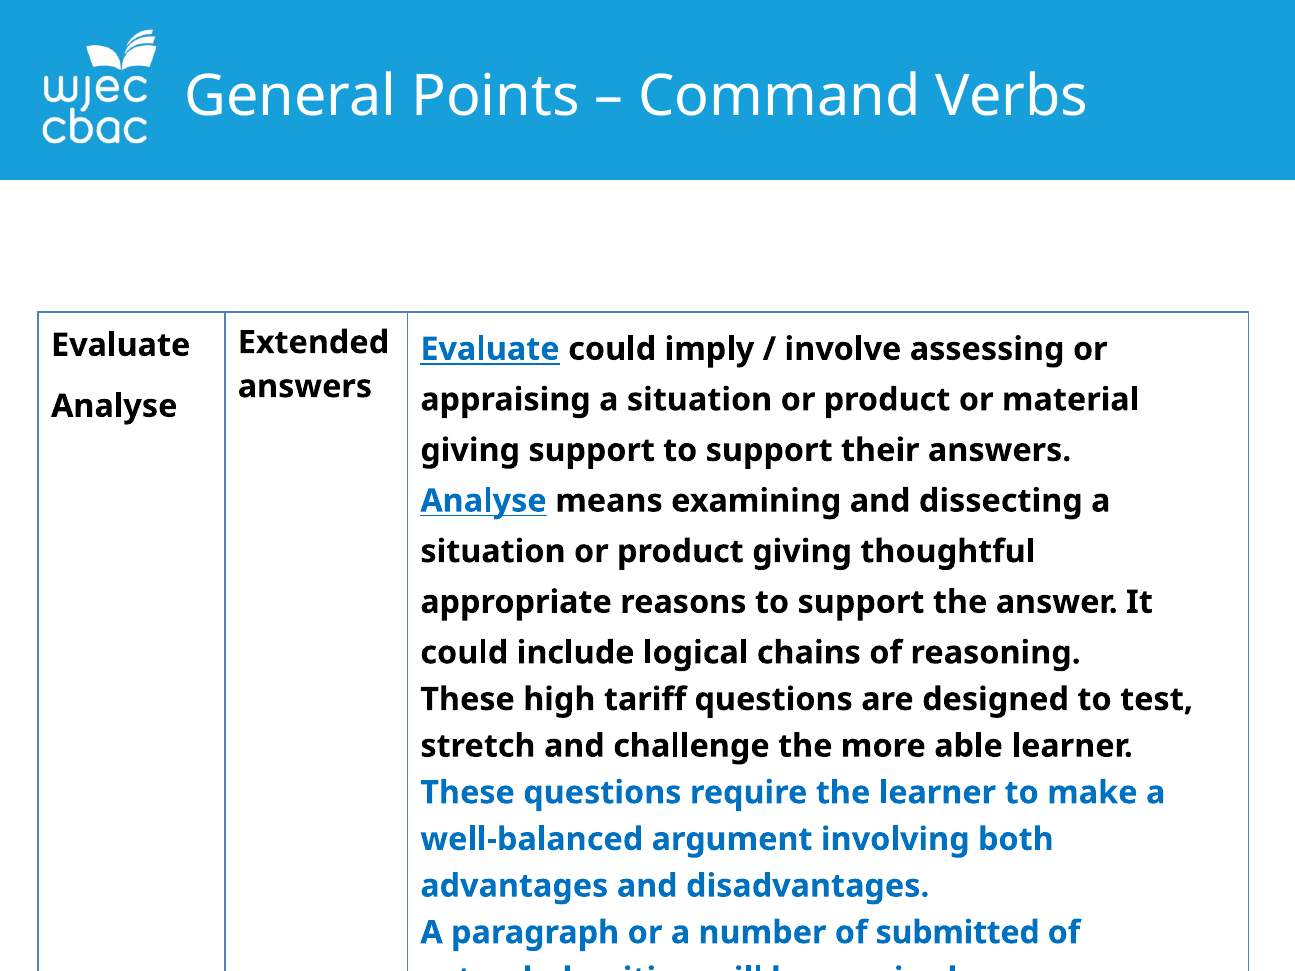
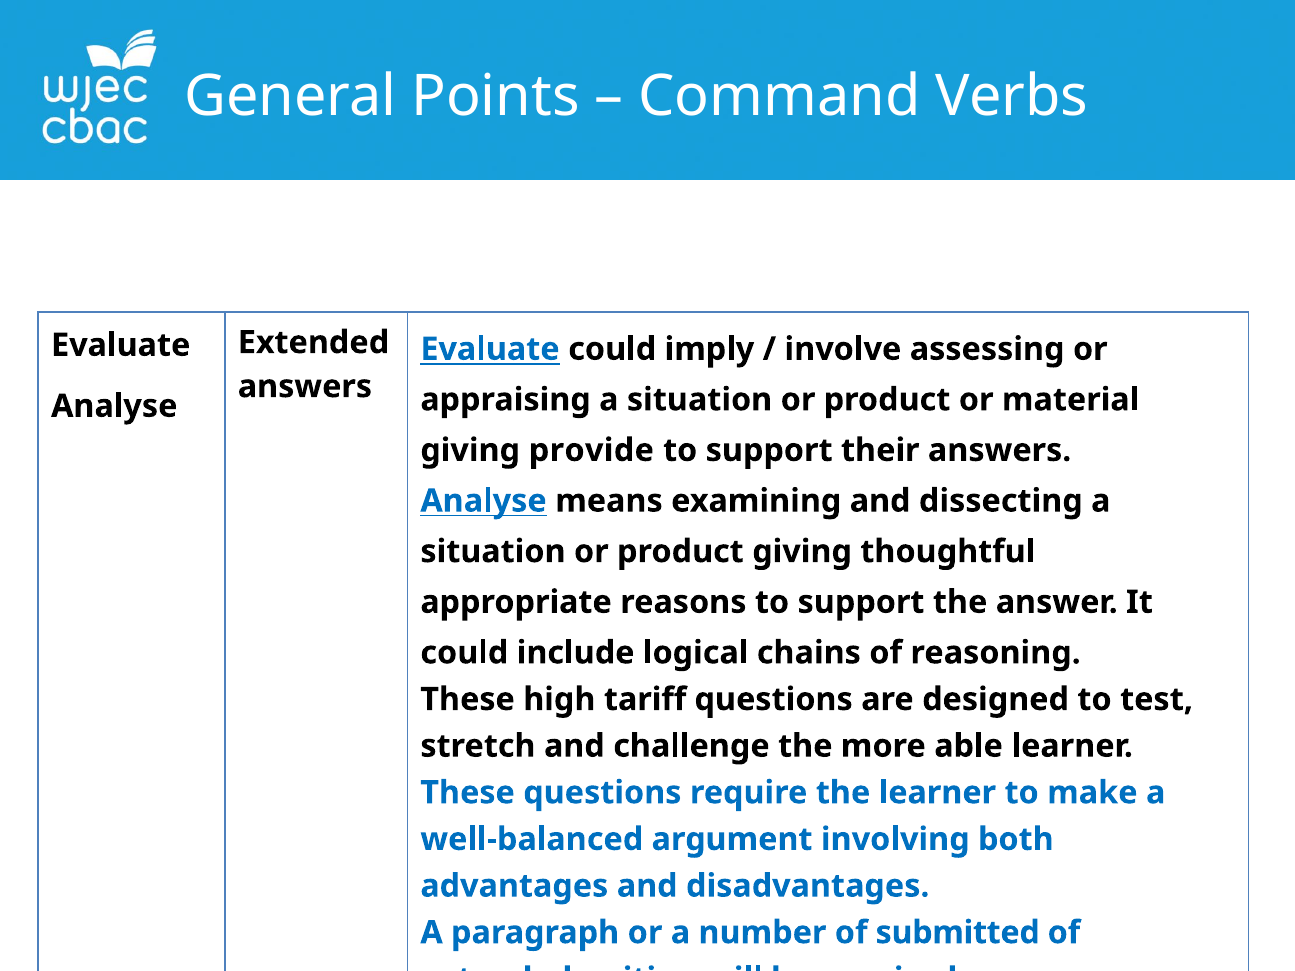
giving support: support -> provide (591, 450)
